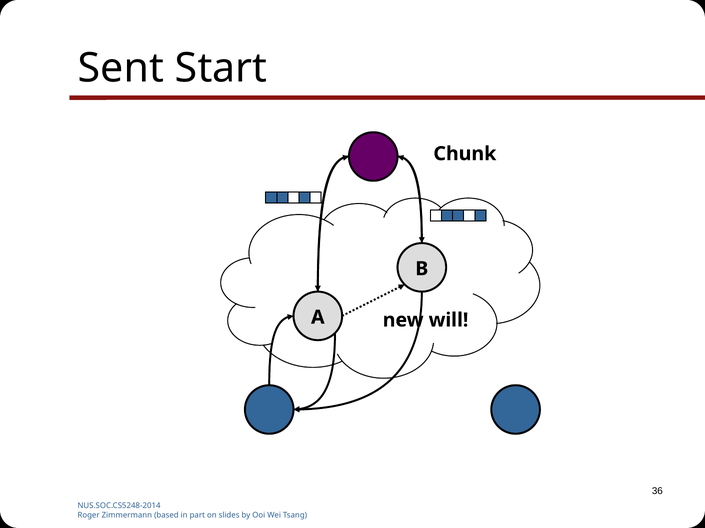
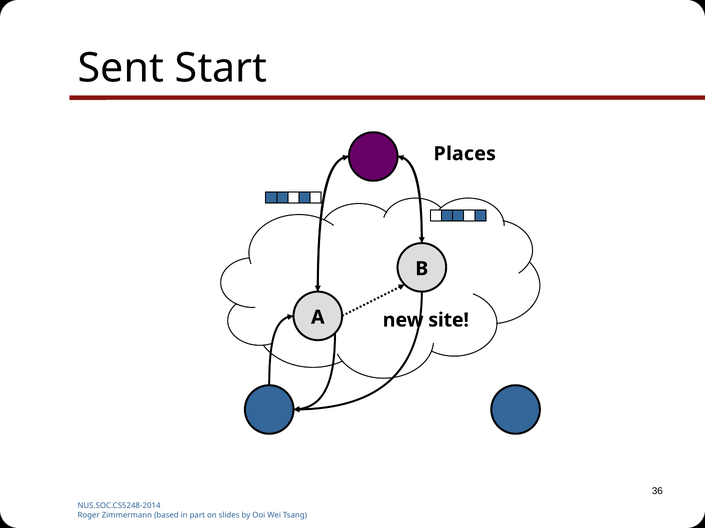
Chunk: Chunk -> Places (465, 154)
will: will -> site (449, 320)
